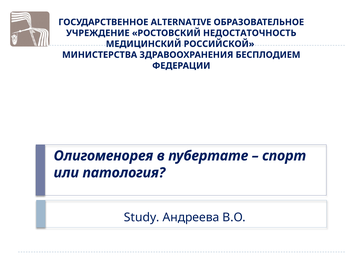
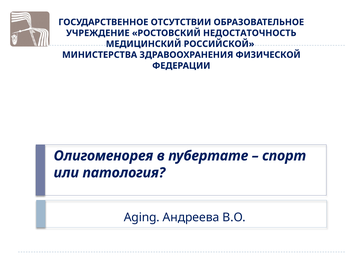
ALTERNATIVE: ALTERNATIVE -> ОТСУТСТВИИ (181, 22)
БЕСПЛОДИЕМ: БЕСПЛОДИЕМ -> ФИЗИЧЕСКОЙ (268, 55)
Study: Study -> Aging (142, 217)
